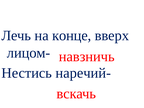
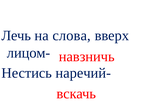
конце: конце -> слова (72, 36)
